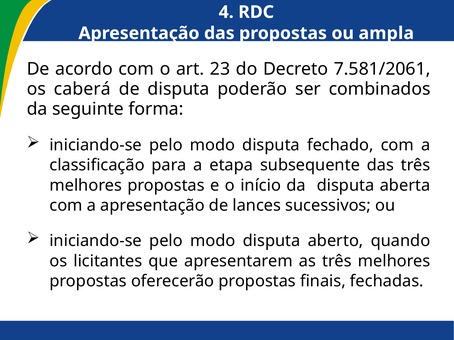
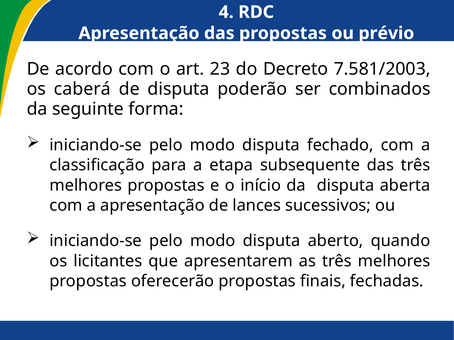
ampla: ampla -> prévio (386, 33)
7.581/2061: 7.581/2061 -> 7.581/2003 (382, 69)
